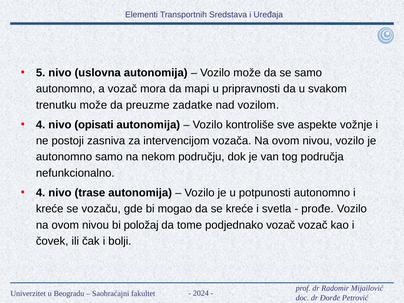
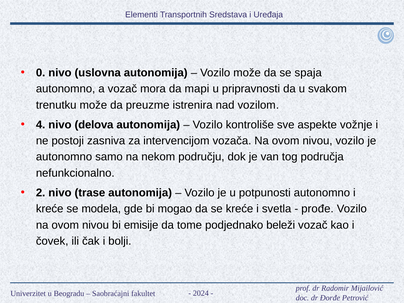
5: 5 -> 0 (41, 73)
se samo: samo -> spaja (308, 73)
zadatke: zadatke -> istrenira (193, 105)
opisati: opisati -> delova (94, 125)
4: 4 -> 2 (41, 193)
vozaču: vozaču -> modela (101, 209)
položaj: položaj -> emisije (141, 225)
podjednako vozač: vozač -> beleži (281, 225)
